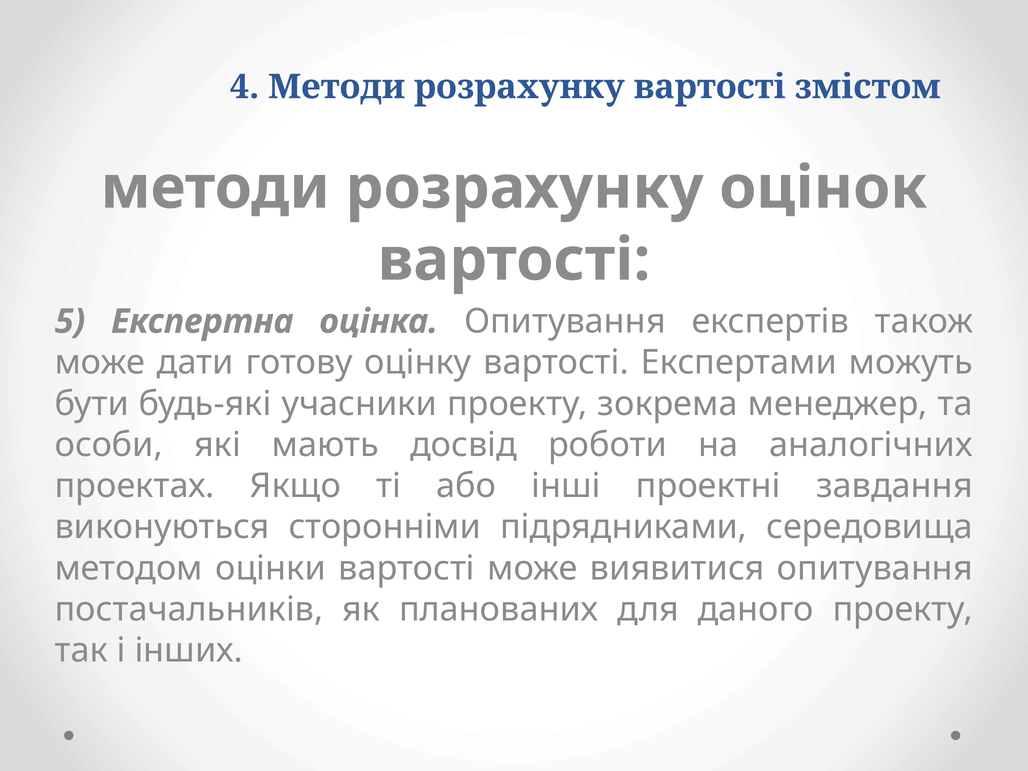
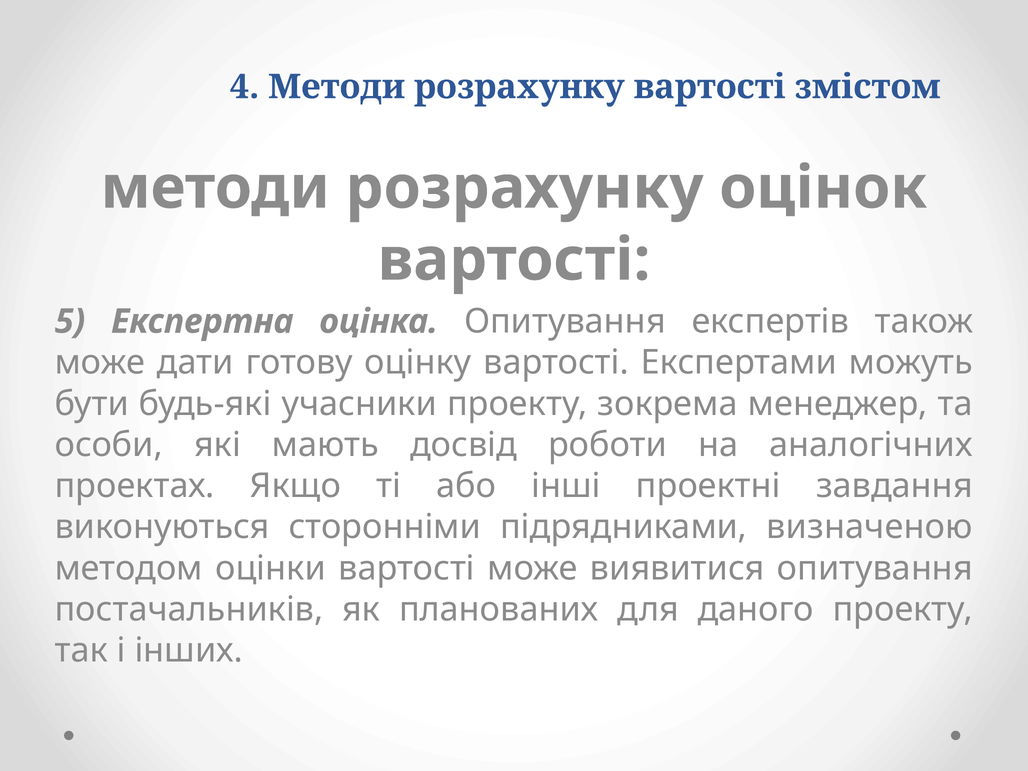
середовища: середовища -> визначеною (869, 527)
